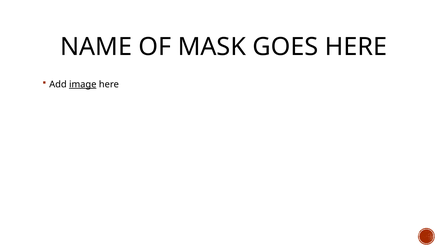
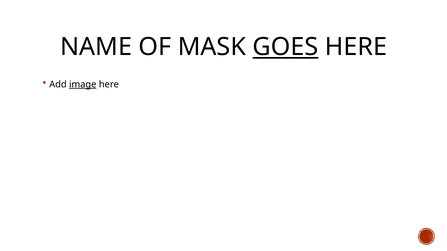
GOES underline: none -> present (285, 47)
